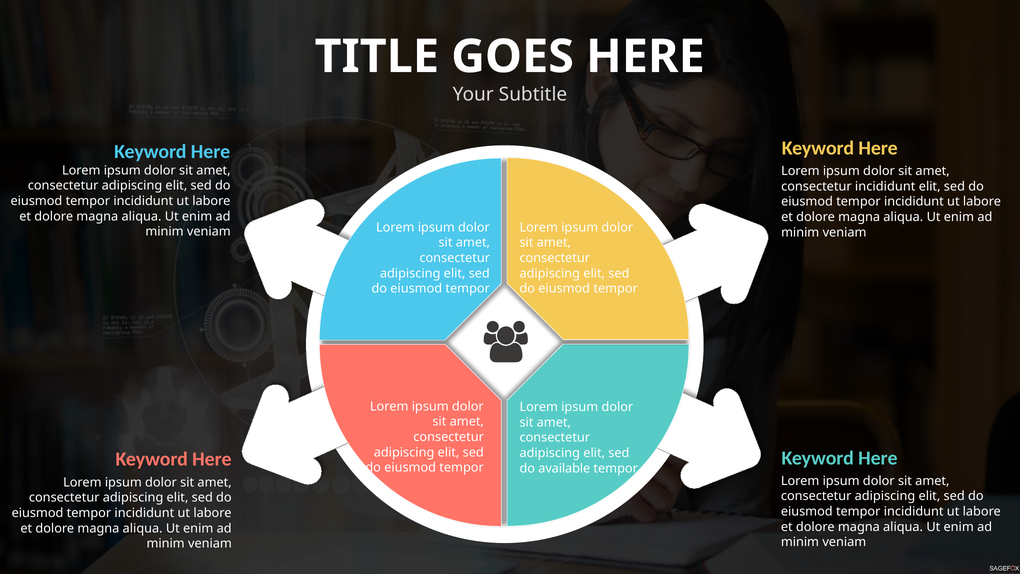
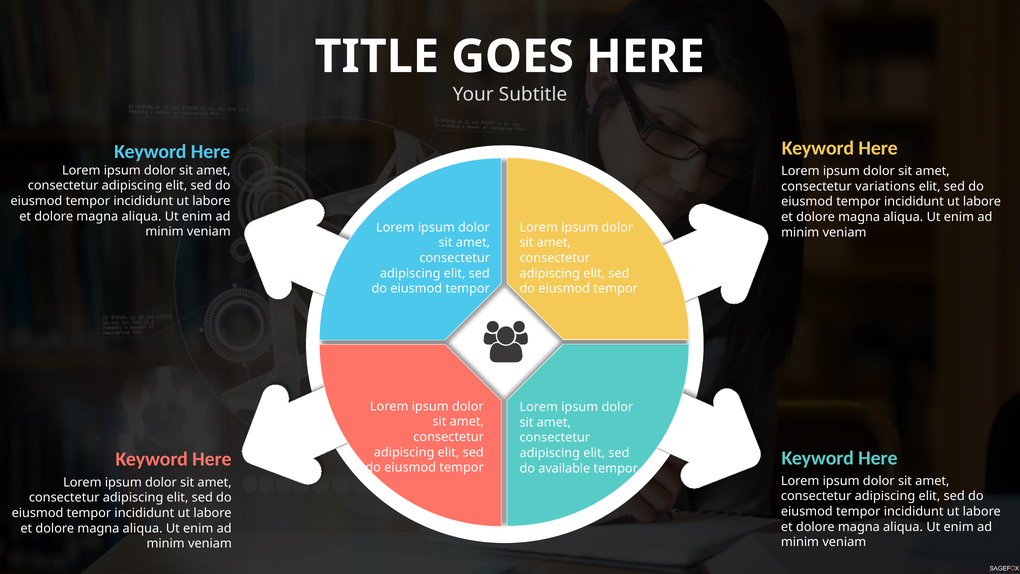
consectetur incididunt: incididunt -> variations (885, 186)
